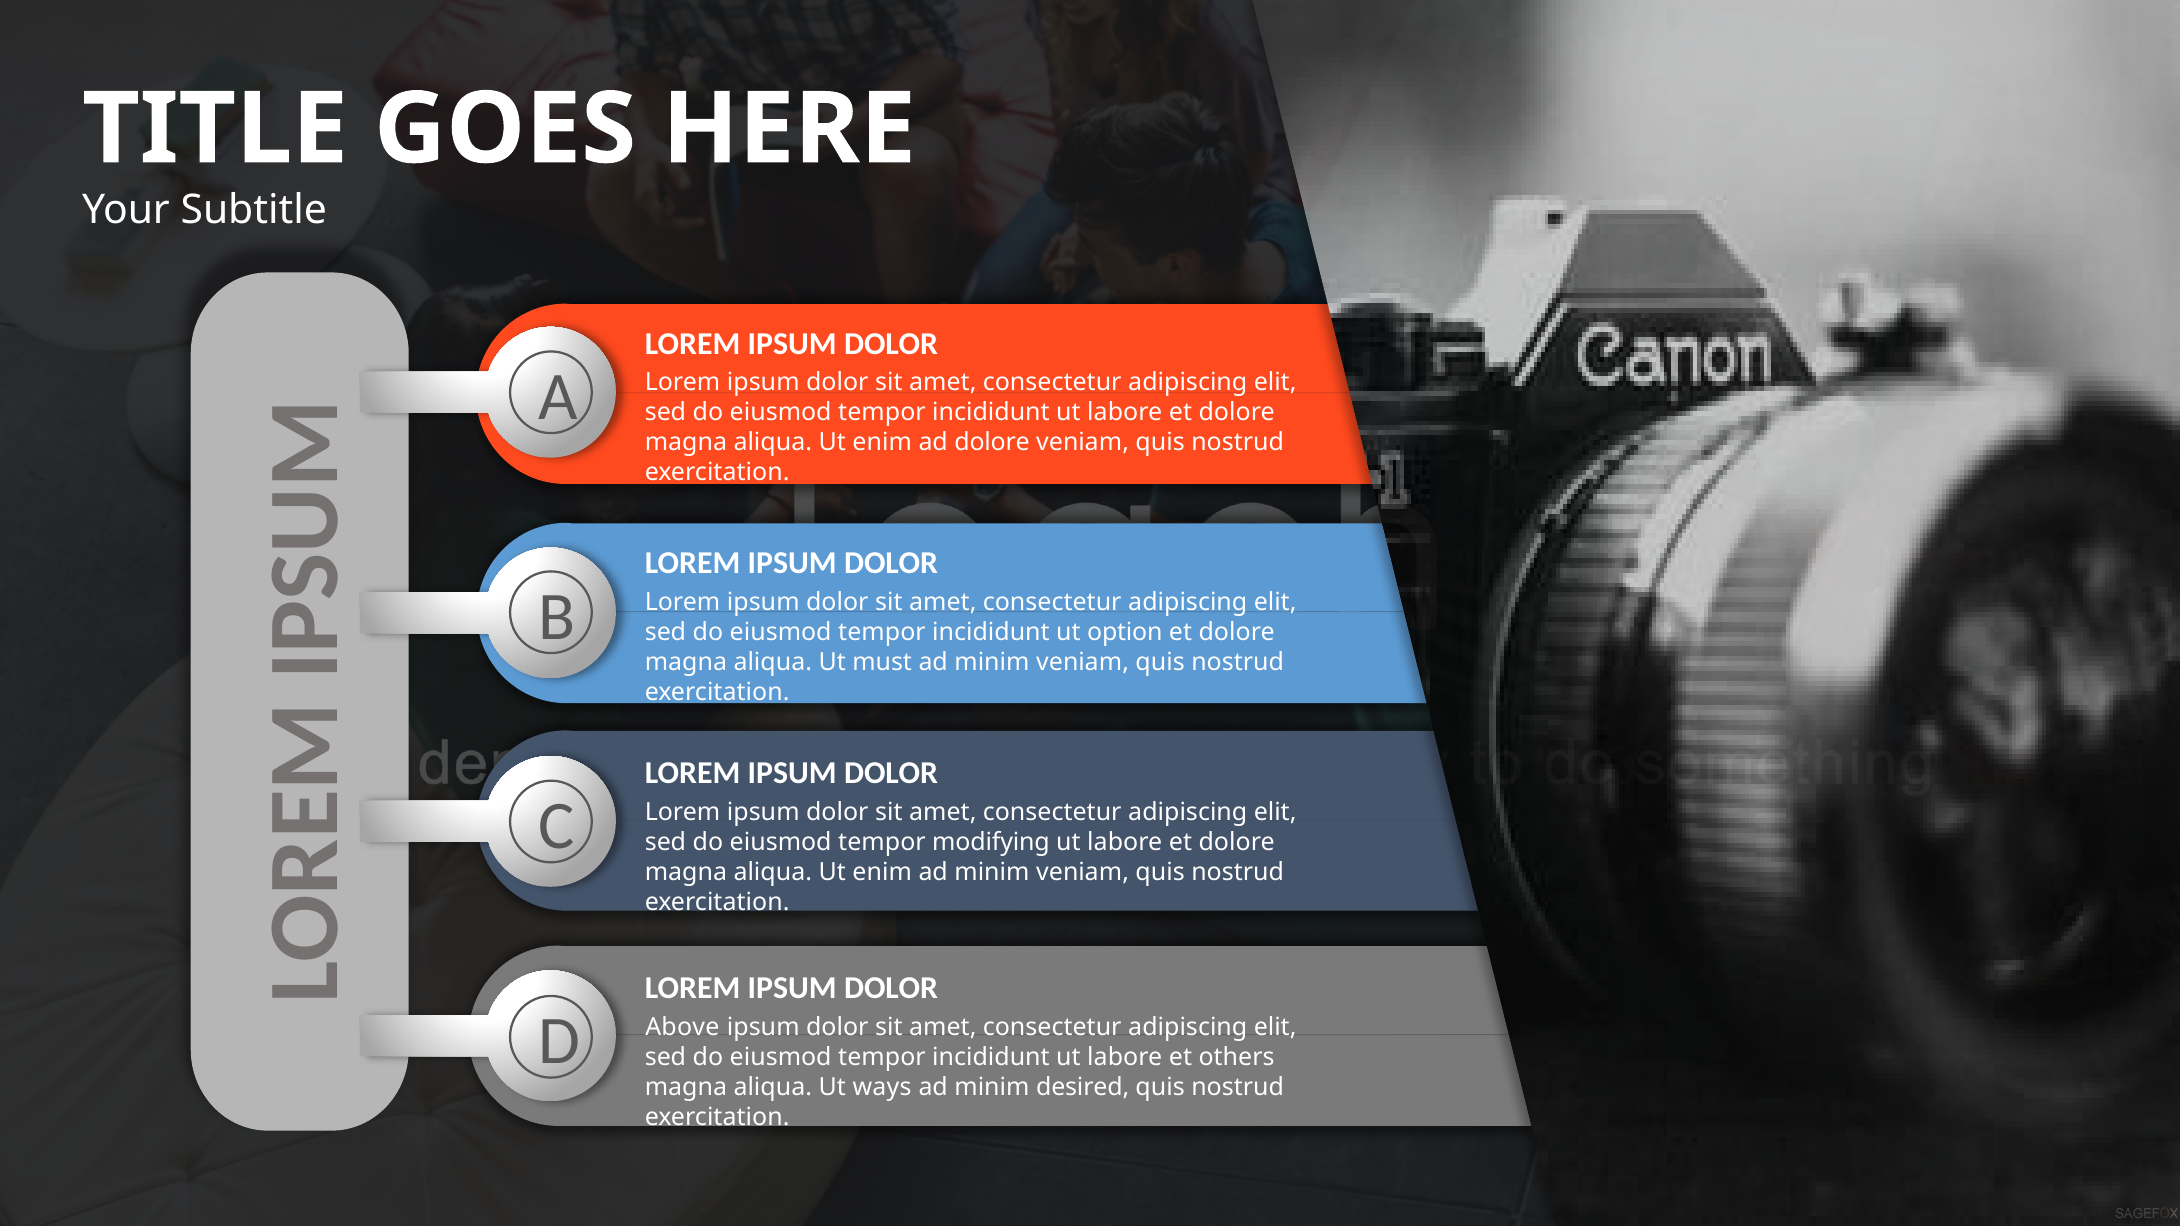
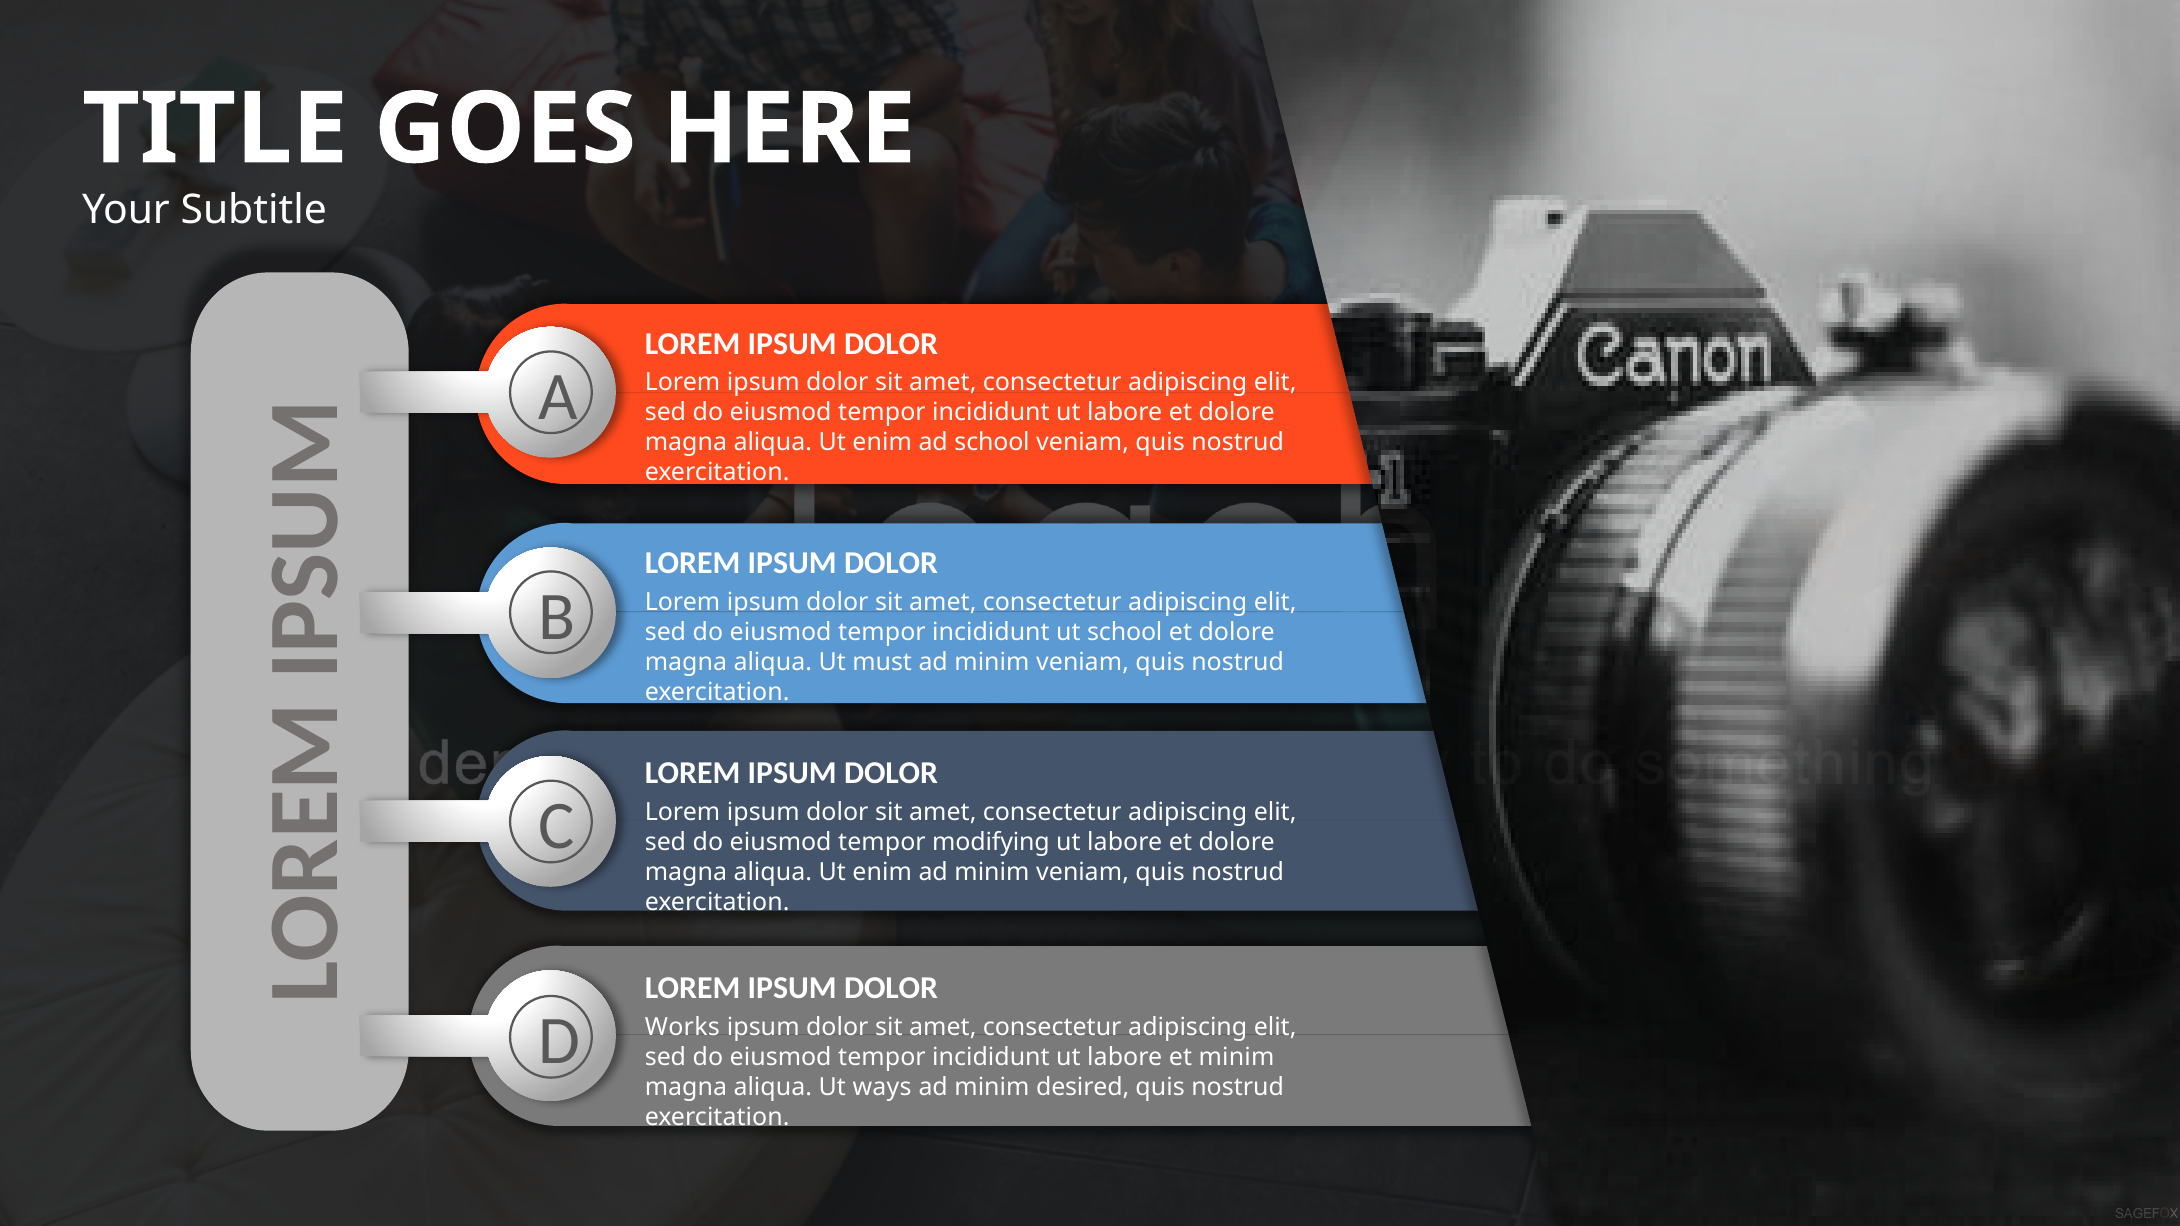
ad dolore: dolore -> school (992, 443)
ut option: option -> school (1125, 633)
Above: Above -> Works (682, 1027)
et others: others -> minim (1236, 1057)
